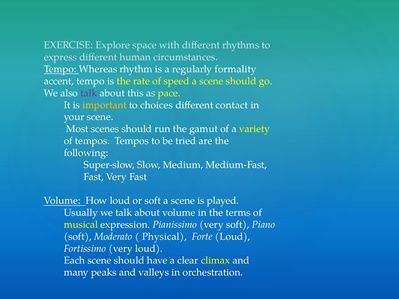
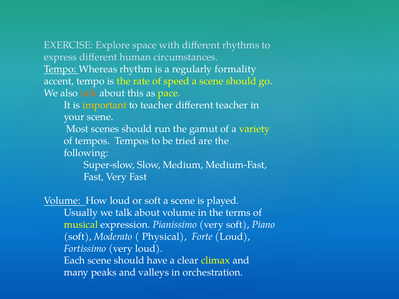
talk colour: purple -> orange (89, 93)
to choices: choices -> teacher (157, 105)
different contact: contact -> teacher (232, 105)
